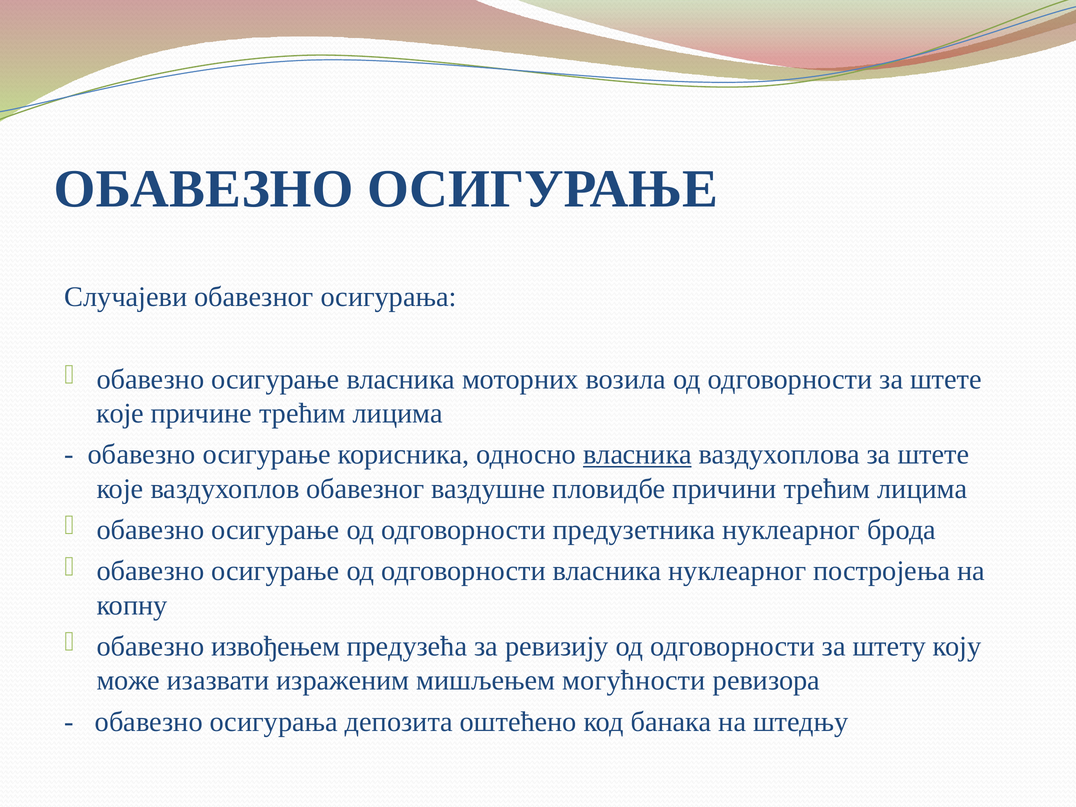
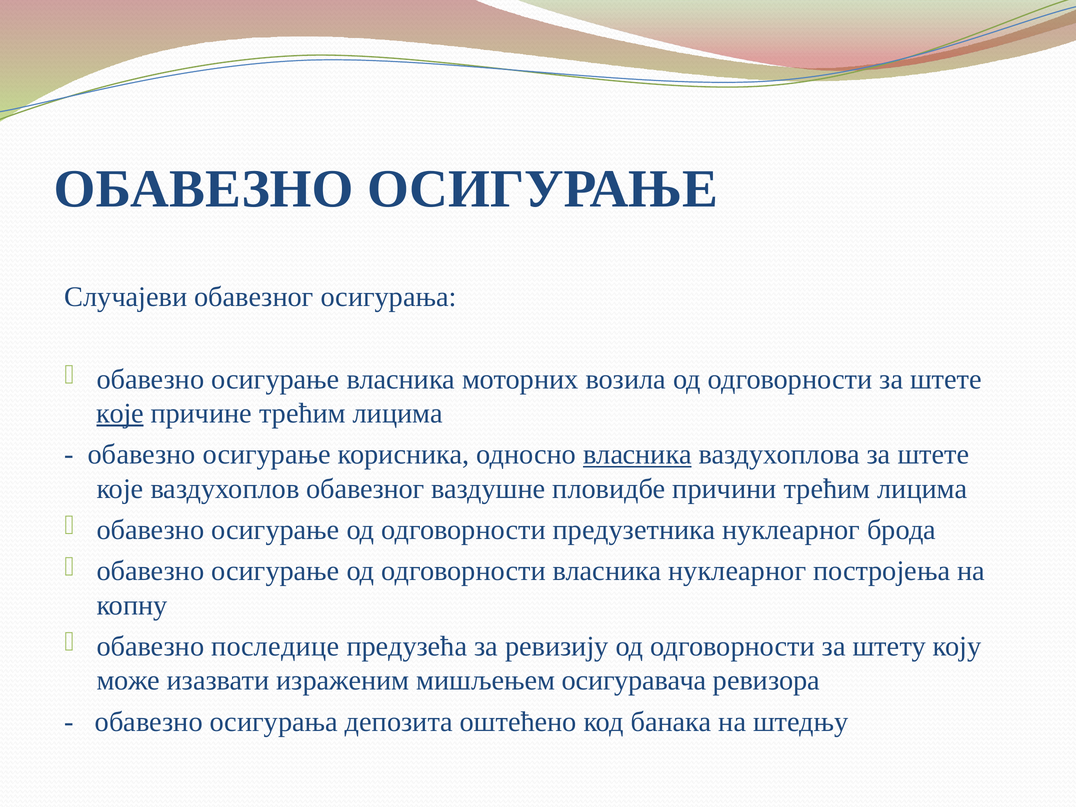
које underline: none -> present (120, 413)
извођењем: извођењем -> последице (275, 646)
могућности: могућности -> осигуравача (634, 680)
